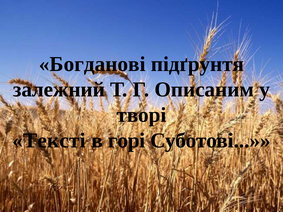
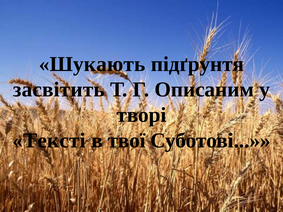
Богданові: Богданові -> Шукають (92, 64)
залежний: залежний -> засвітить (59, 90)
горі: горі -> твої (127, 141)
